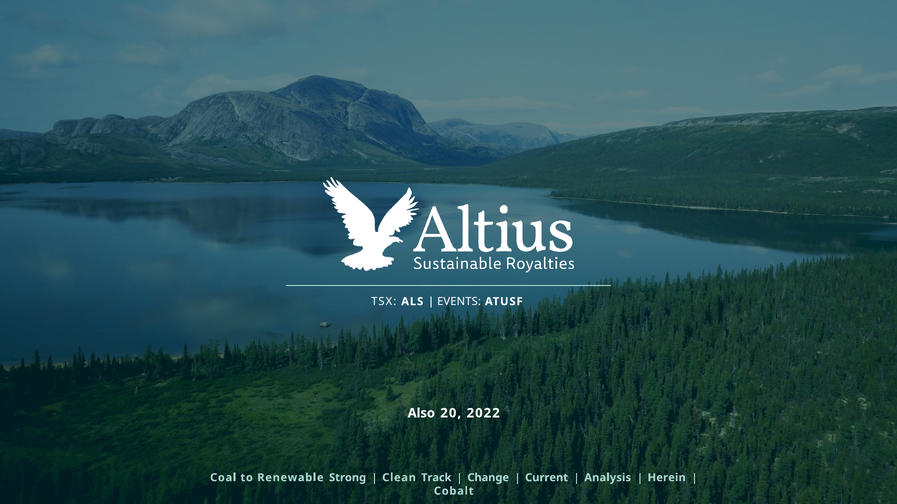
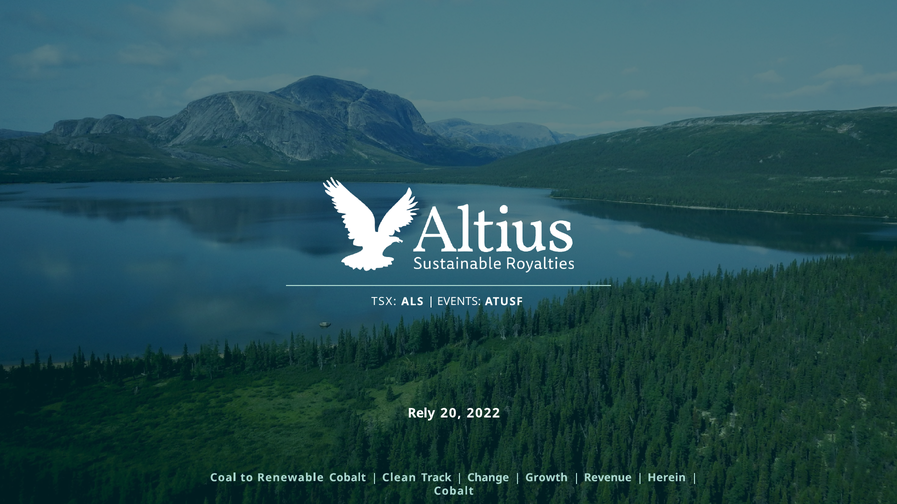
Also: Also -> Rely (421, 414)
Renewable Strong: Strong -> Cobalt (348, 478)
Current: Current -> Growth (546, 478)
Analysis: Analysis -> Revenue (608, 478)
